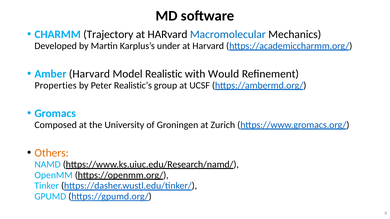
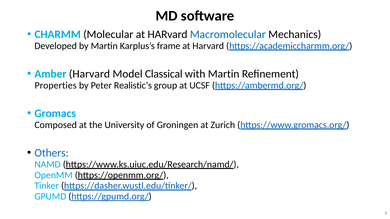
Trajectory: Trajectory -> Molecular (108, 34)
under: under -> frame (169, 46)
Realistic: Realistic -> Classical (164, 74)
with Would: Would -> Martin (224, 74)
Others colour: orange -> blue (52, 153)
